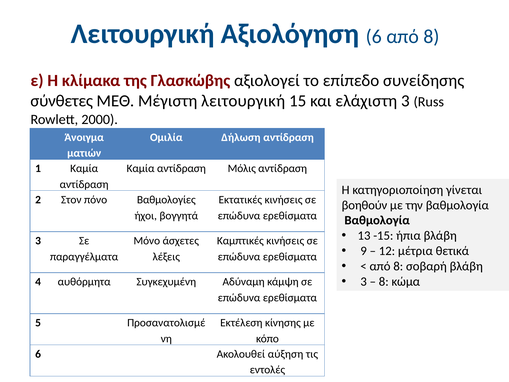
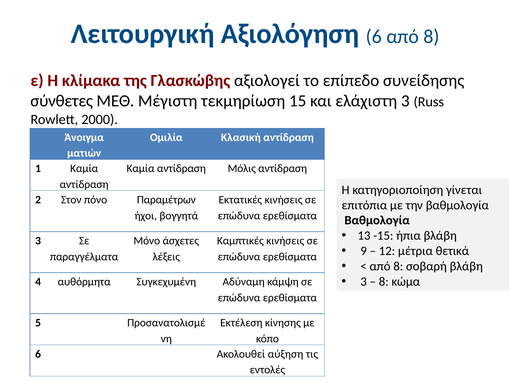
Μέγιστη λειτουργική: λειτουργική -> τεκμηρίωση (243, 101)
Δήλωση: Δήλωση -> Κλασική (241, 137)
Βαθμολογίες: Βαθμολογίες -> Παραμέτρων (166, 200)
βοηθούν: βοηθούν -> επιτόπια (364, 205)
